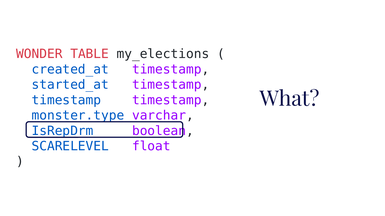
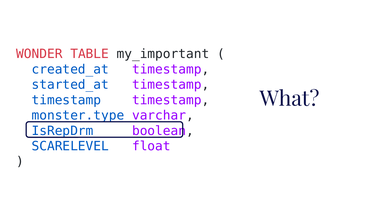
my_elections: my_elections -> my_important (163, 54)
